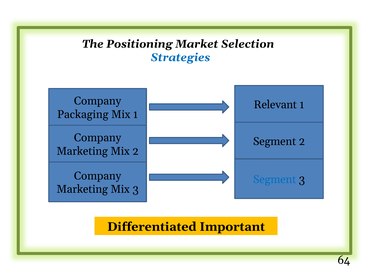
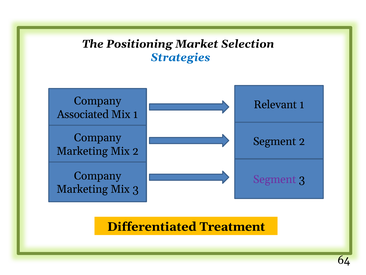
Packaging: Packaging -> Associated (83, 114)
Segment colour: blue -> purple (275, 179)
Important: Important -> Treatment (232, 226)
